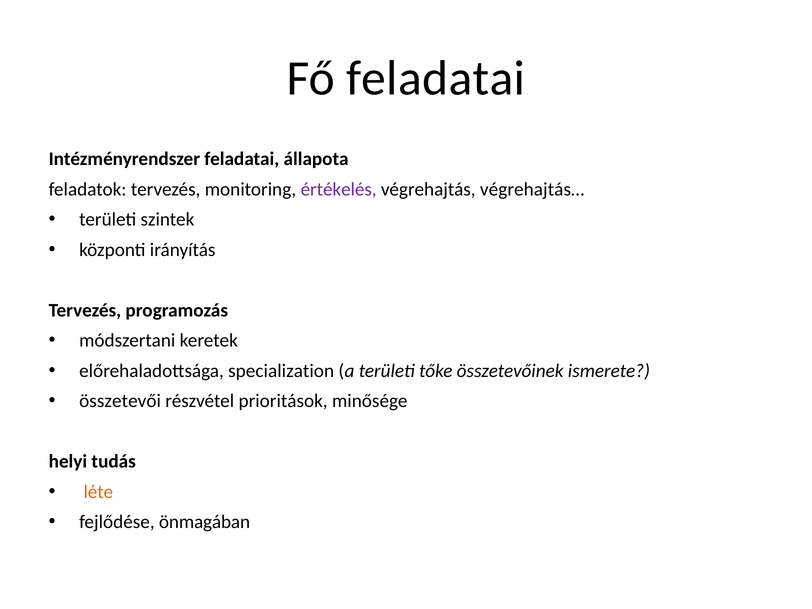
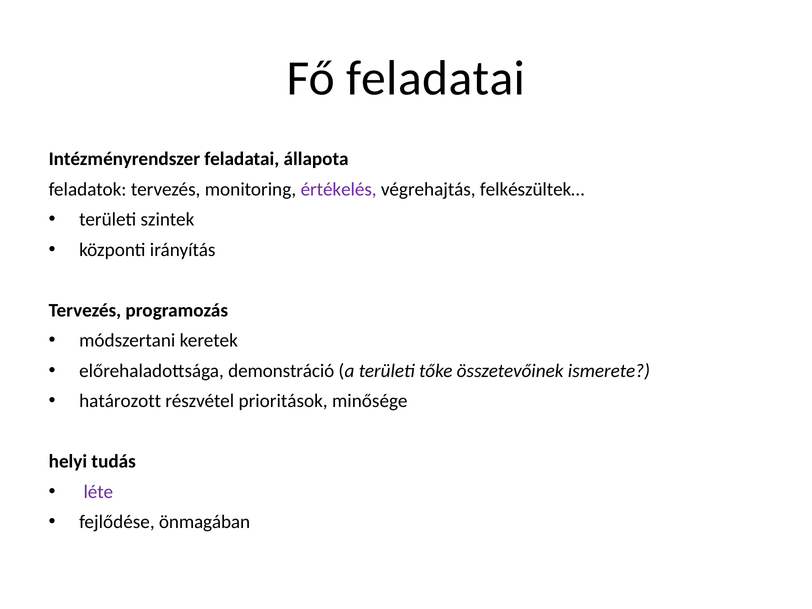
végrehajtás…: végrehajtás… -> felkészültek… (532, 189)
specialization: specialization -> demonstráció (281, 371)
összetevői: összetevői -> határozott (120, 401)
léte colour: orange -> purple (98, 492)
